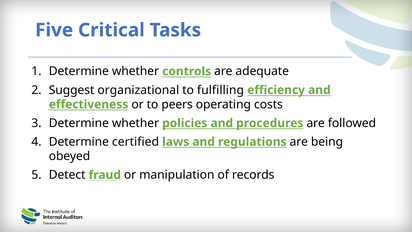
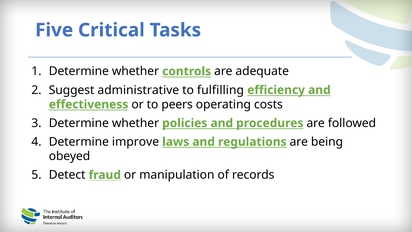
organizational: organizational -> administrative (138, 90)
certified: certified -> improve (136, 142)
